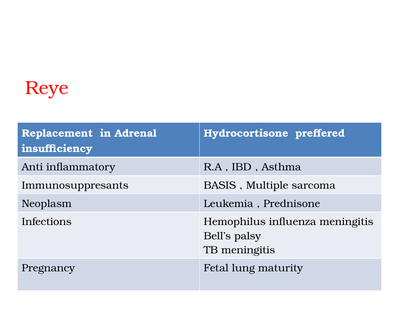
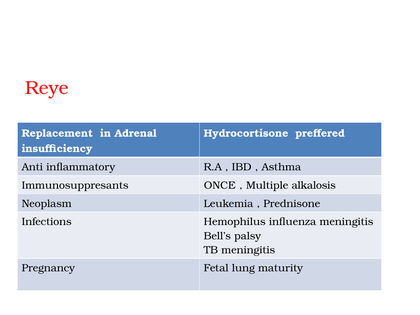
BASIS: BASIS -> ONCE (220, 185)
sarcoma: sarcoma -> alkalosis (314, 185)
